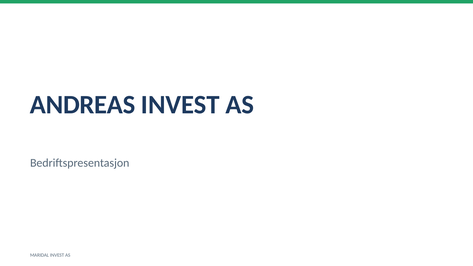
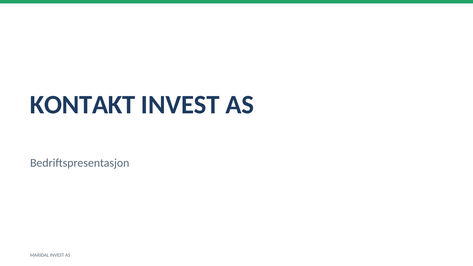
ANDREAS: ANDREAS -> KONTAKT (83, 105)
